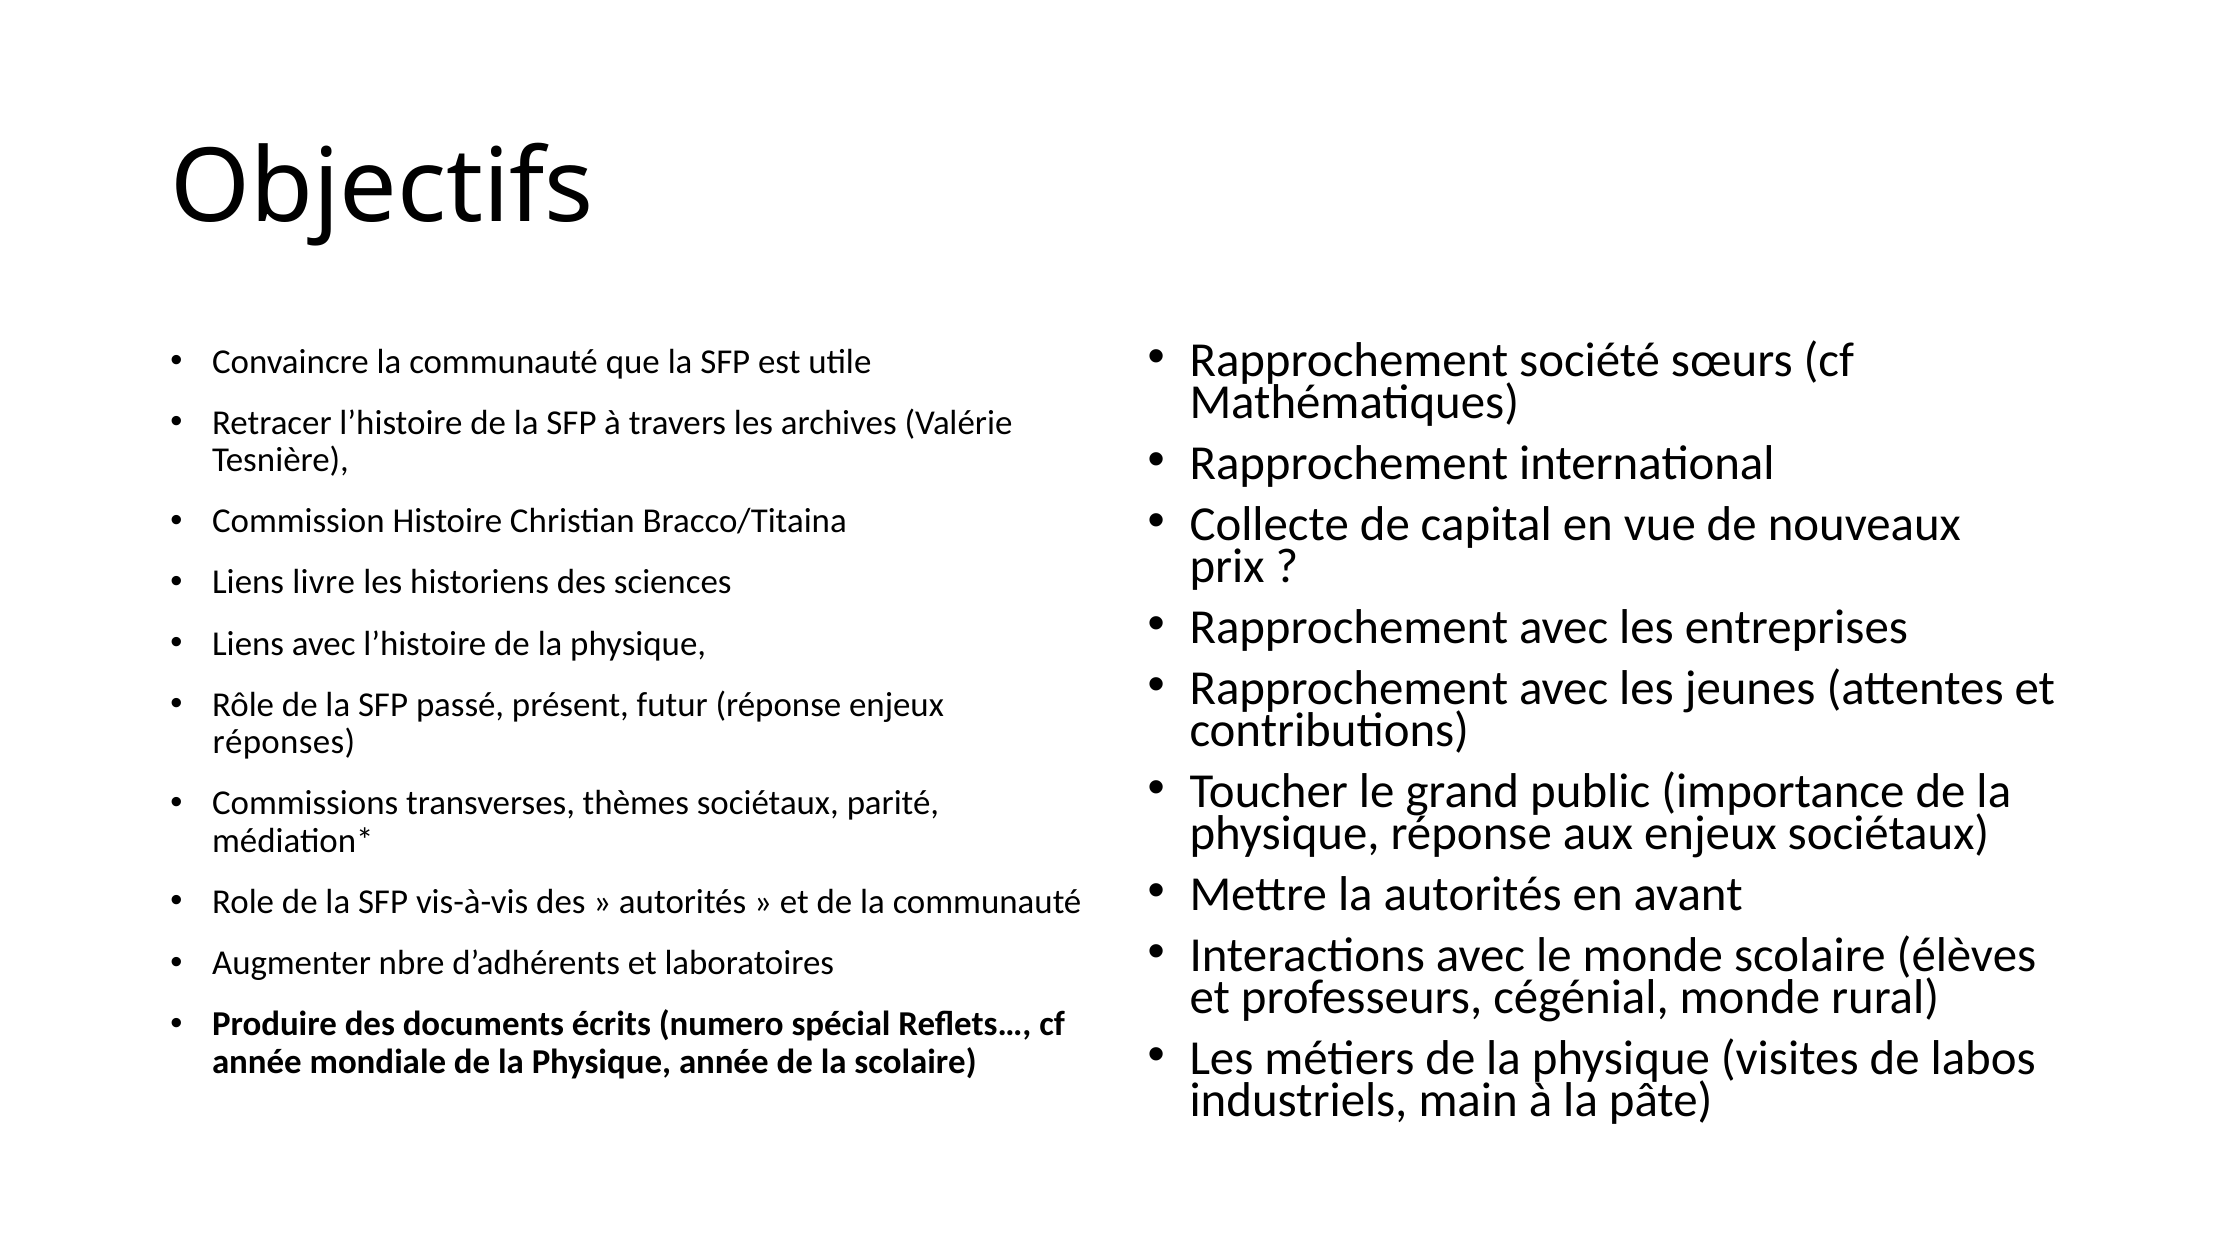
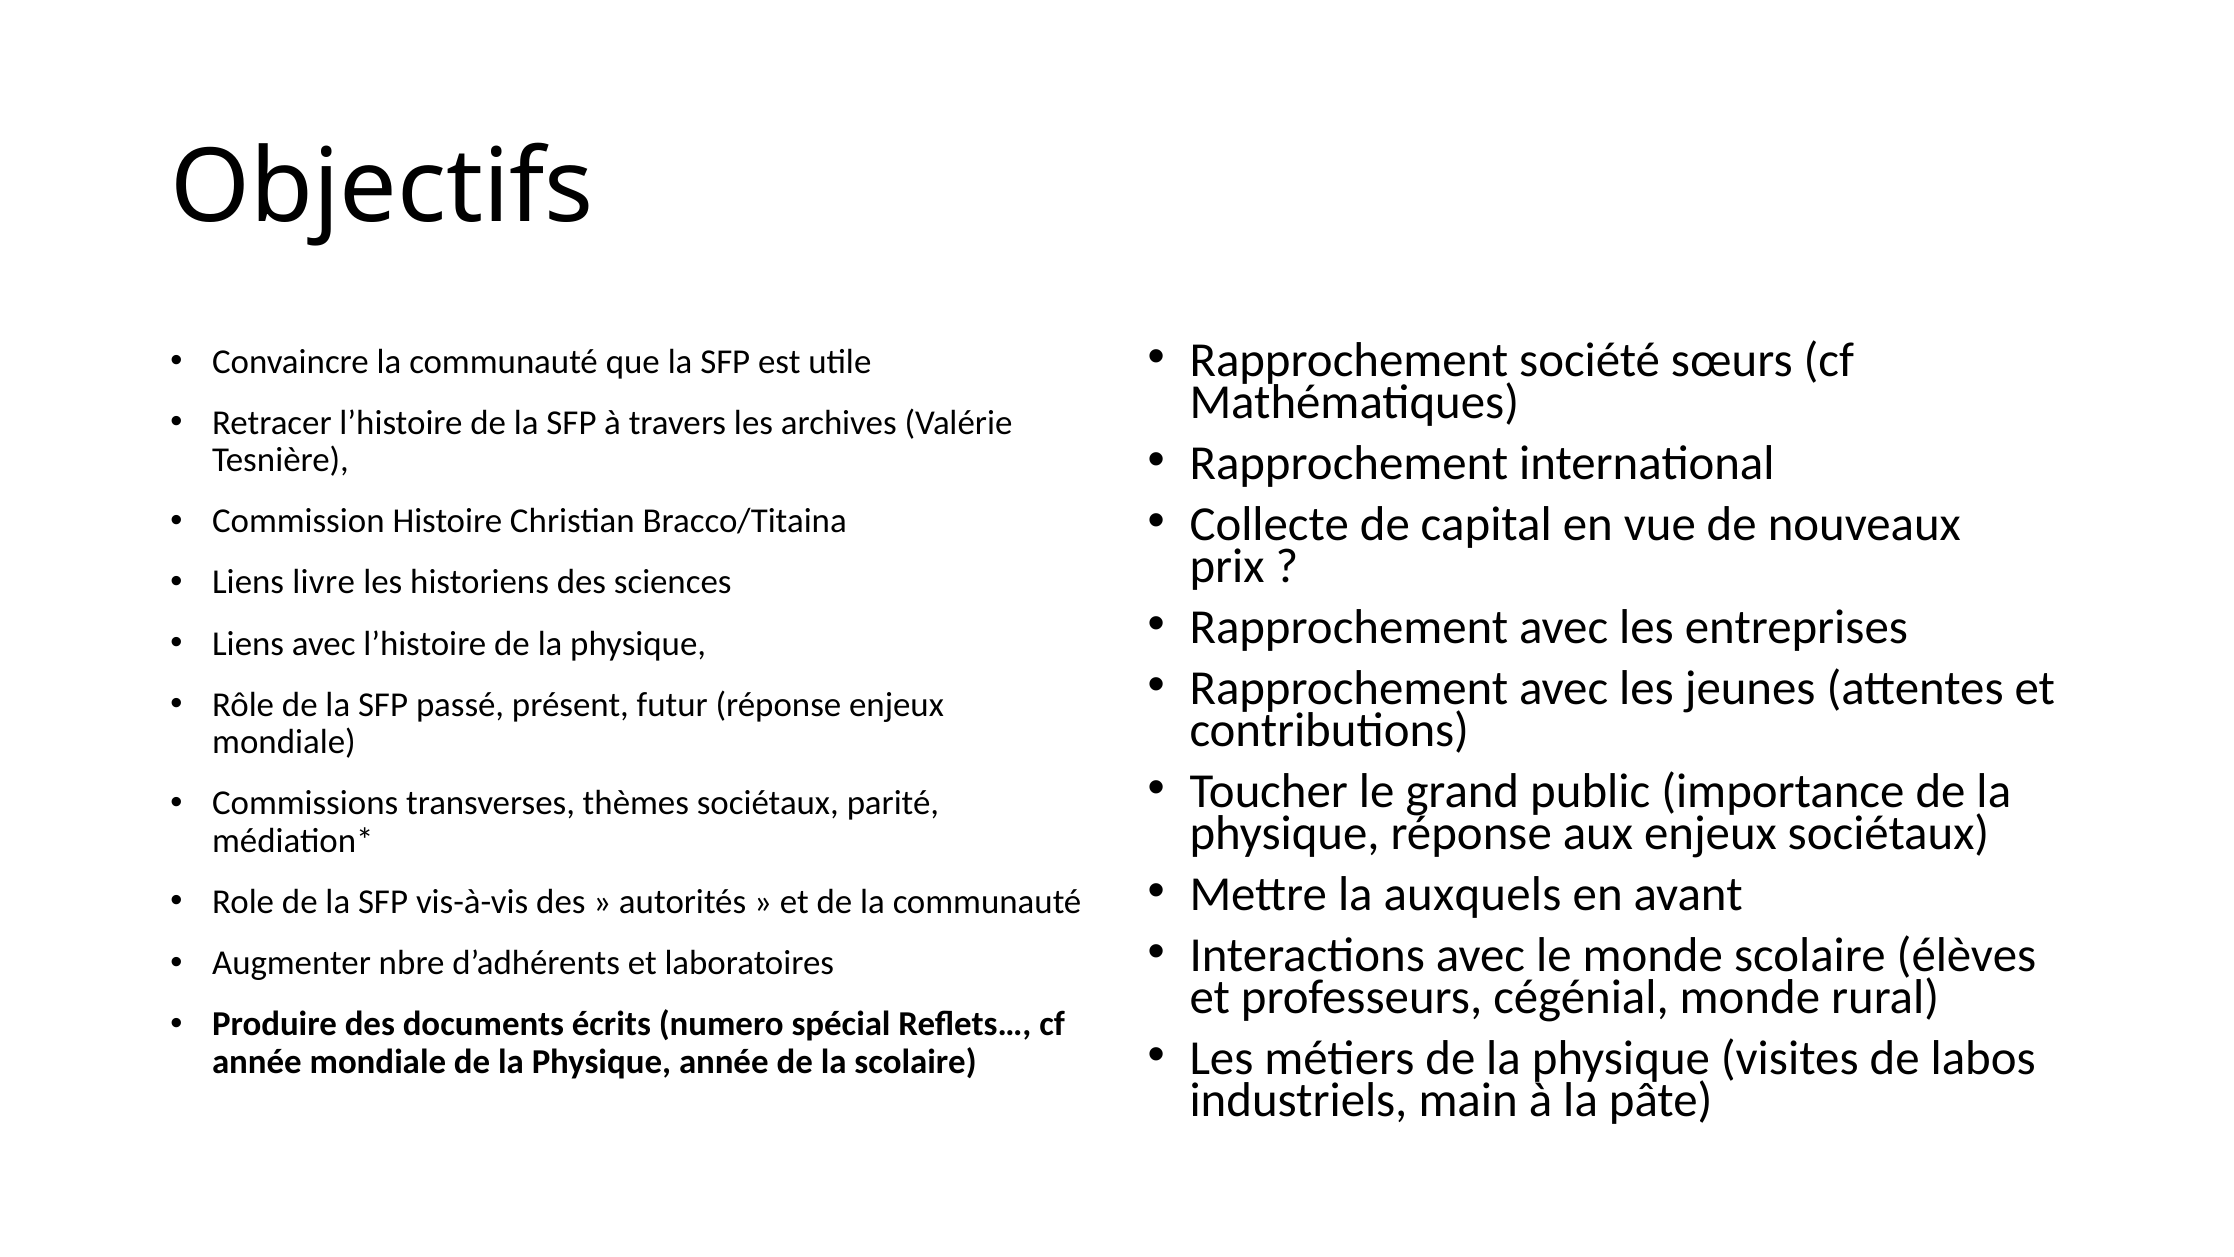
réponses: réponses -> mondiale (284, 742)
la autorités: autorités -> auxquels (1472, 894)
